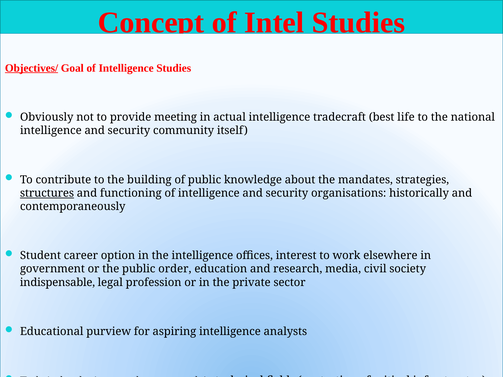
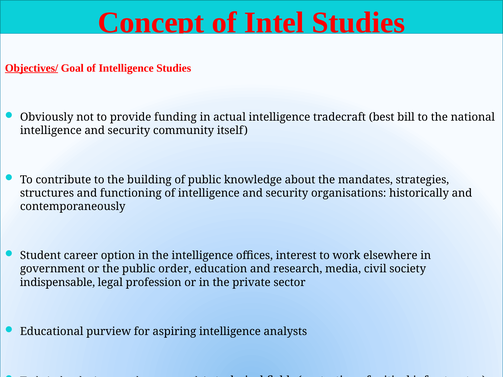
meeting: meeting -> funding (175, 117)
life: life -> bill (406, 117)
structures underline: present -> none (47, 193)
